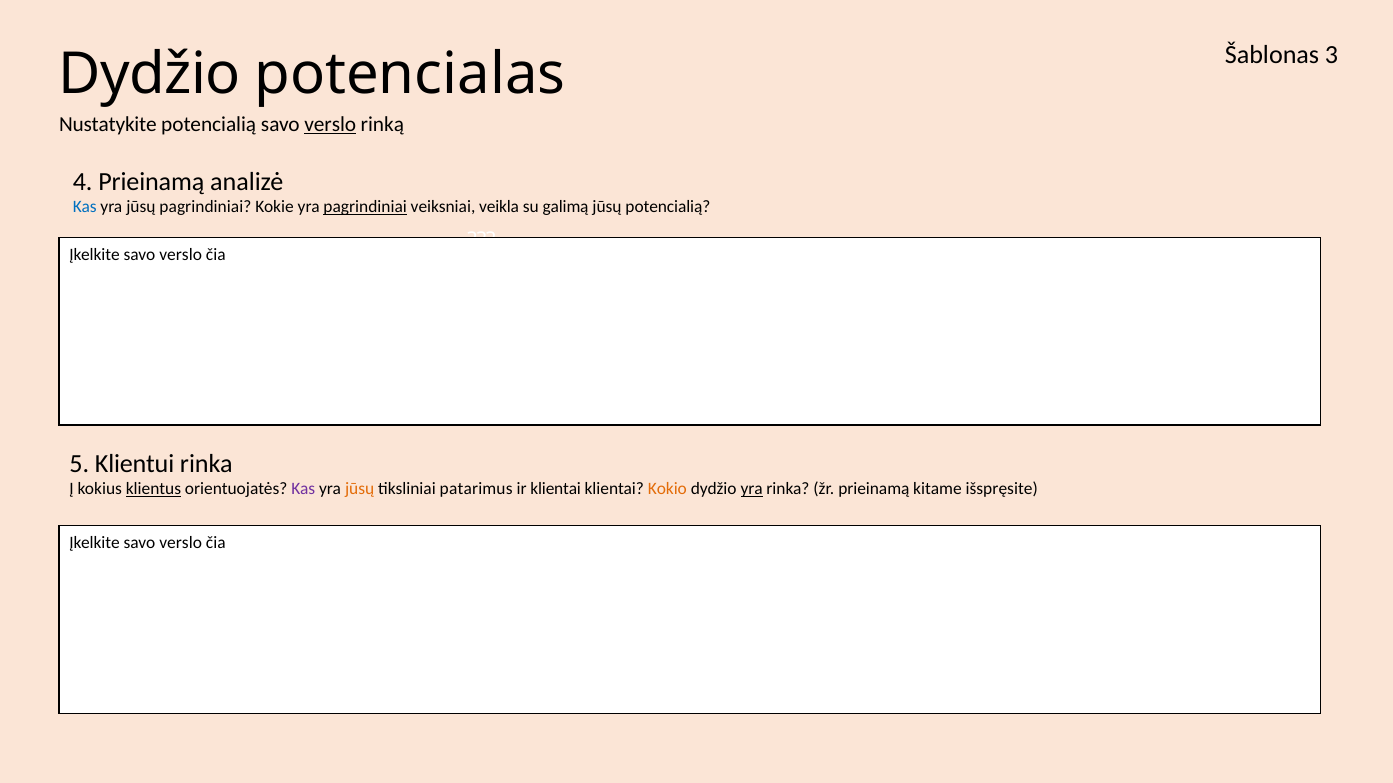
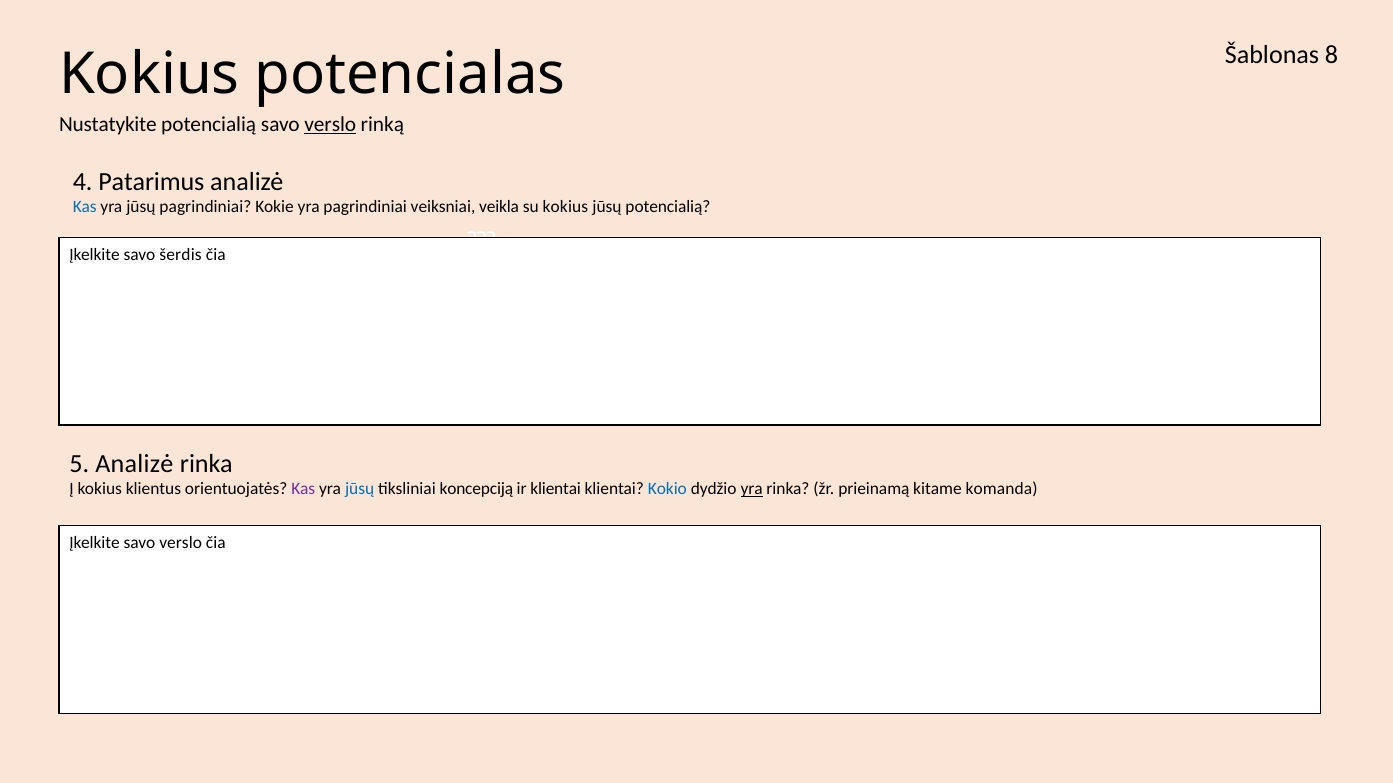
3: 3 -> 8 (1332, 55)
Dydžio: Dydžio -> Kokius (149, 74)
4 Prieinamą: Prieinamą -> Patarimus (151, 182)
pagrindiniai underline: present -> none (365, 207)
su galimą: galimą -> kokius (565, 207)
verslo: verslo -> šerdis (181, 254)
5 Klientui: Klientui -> Analizė (134, 464)
klientus underline: present -> none (153, 489)
jūsų colour: orange -> blue (360, 489)
patarimus: patarimus -> koncepciją (476, 489)
Kokio colour: orange -> blue (667, 489)
išspręsite: išspręsite -> komanda (1002, 489)
